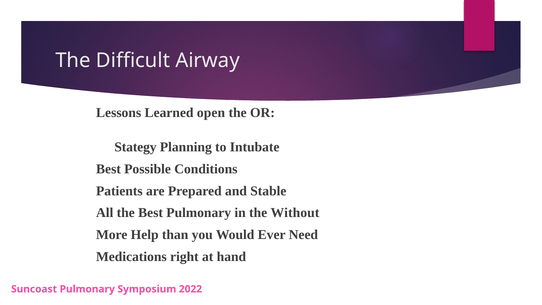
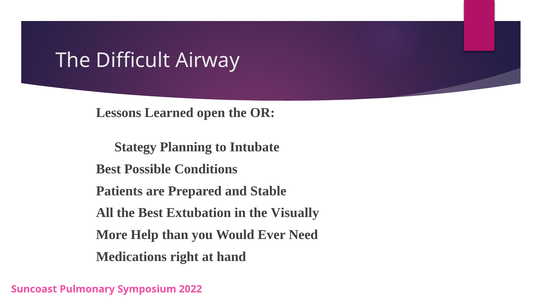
Best Pulmonary: Pulmonary -> Extubation (199, 213)
Without: Without -> Visually (295, 213)
